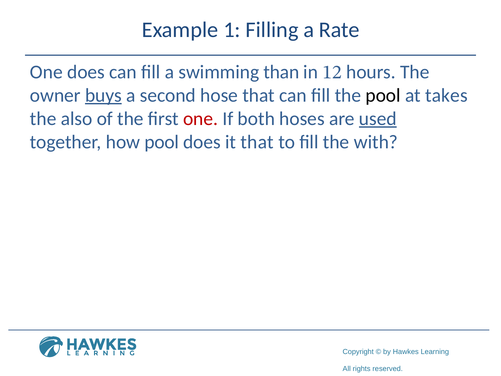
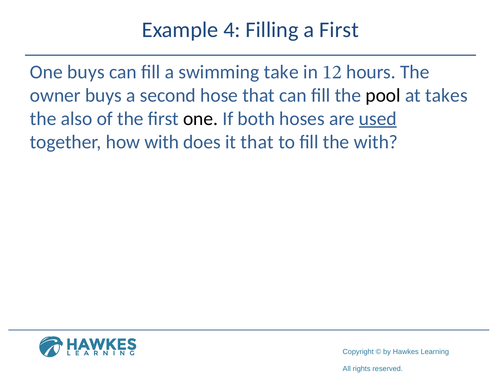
1: 1 -> 4 (232, 30)
a Rate: Rate -> First (339, 30)
One does: does -> buys (86, 72)
than: than -> take (281, 72)
buys underline: present -> none (103, 95)
one colour: red -> black (201, 119)
how pool: pool -> with (162, 142)
